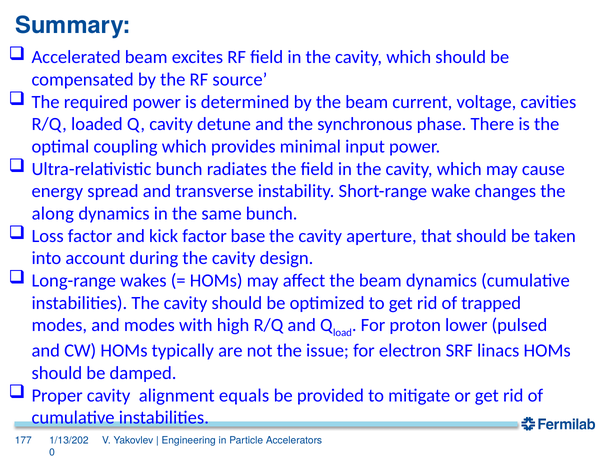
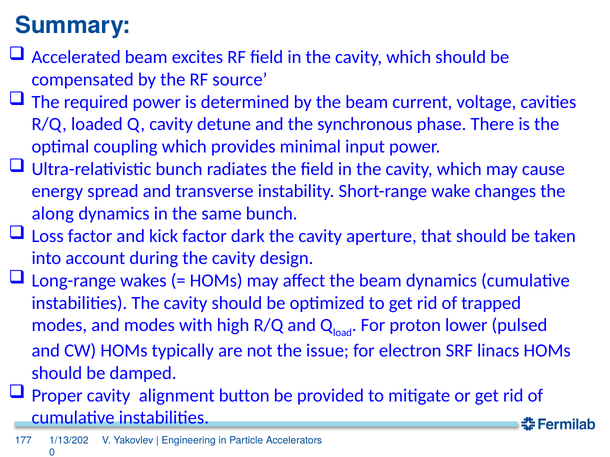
base: base -> dark (248, 236)
equals: equals -> button (244, 396)
